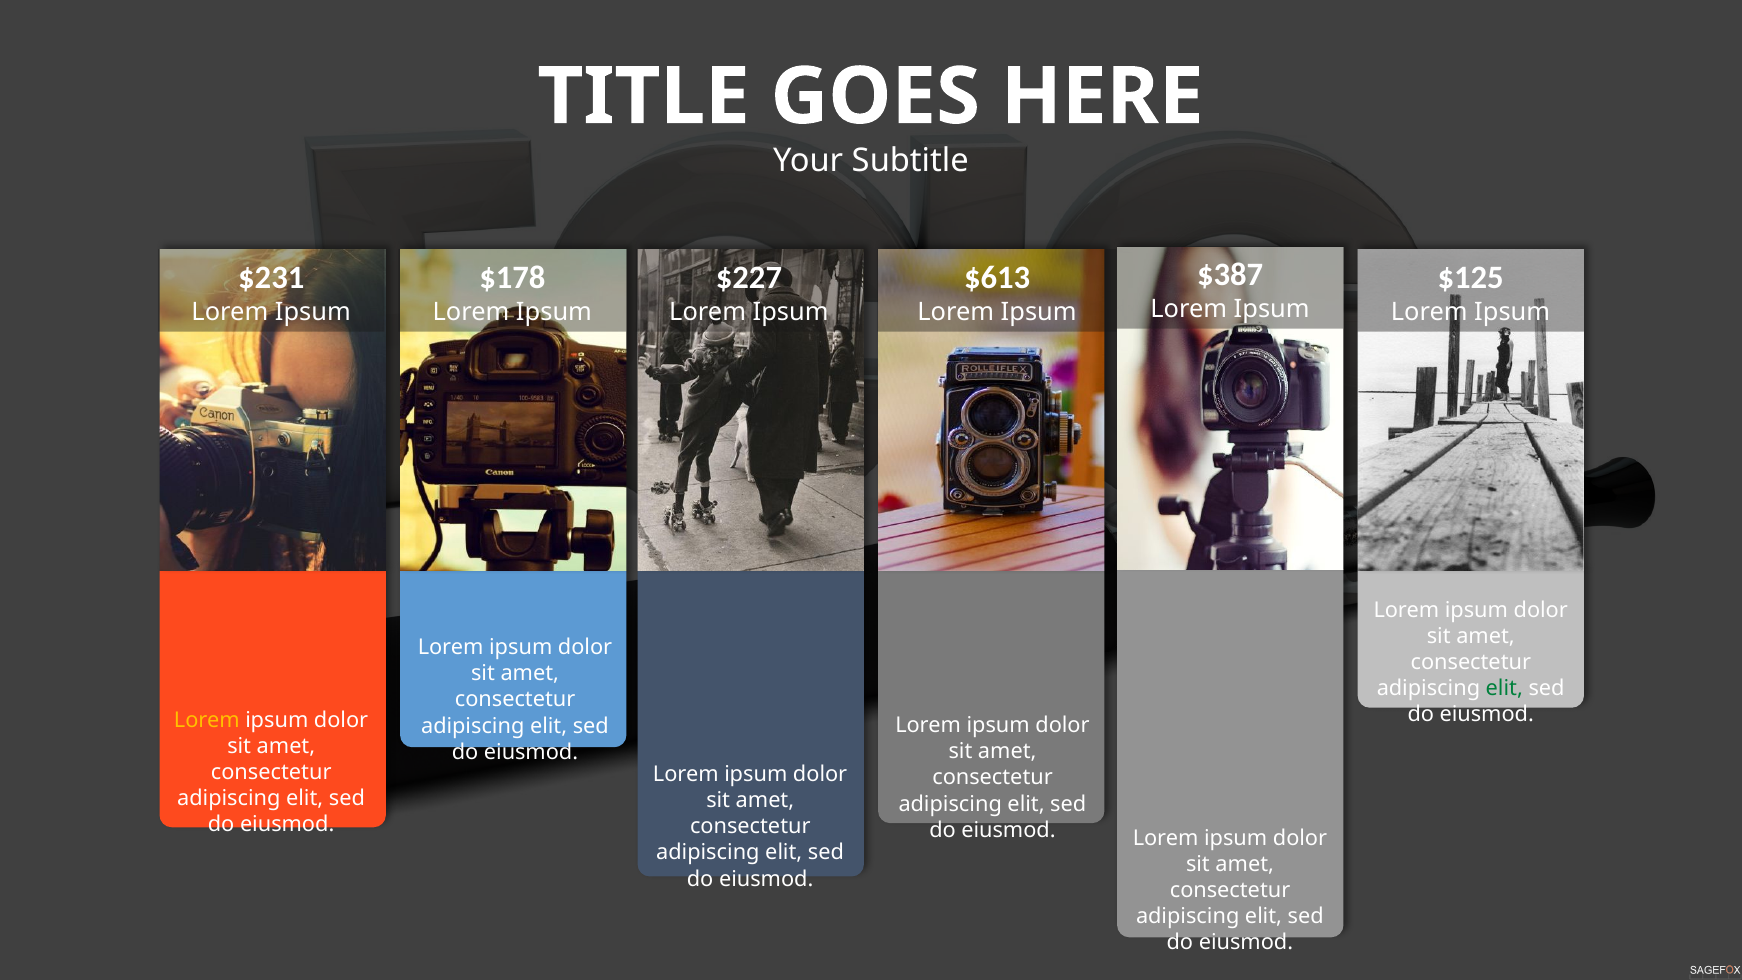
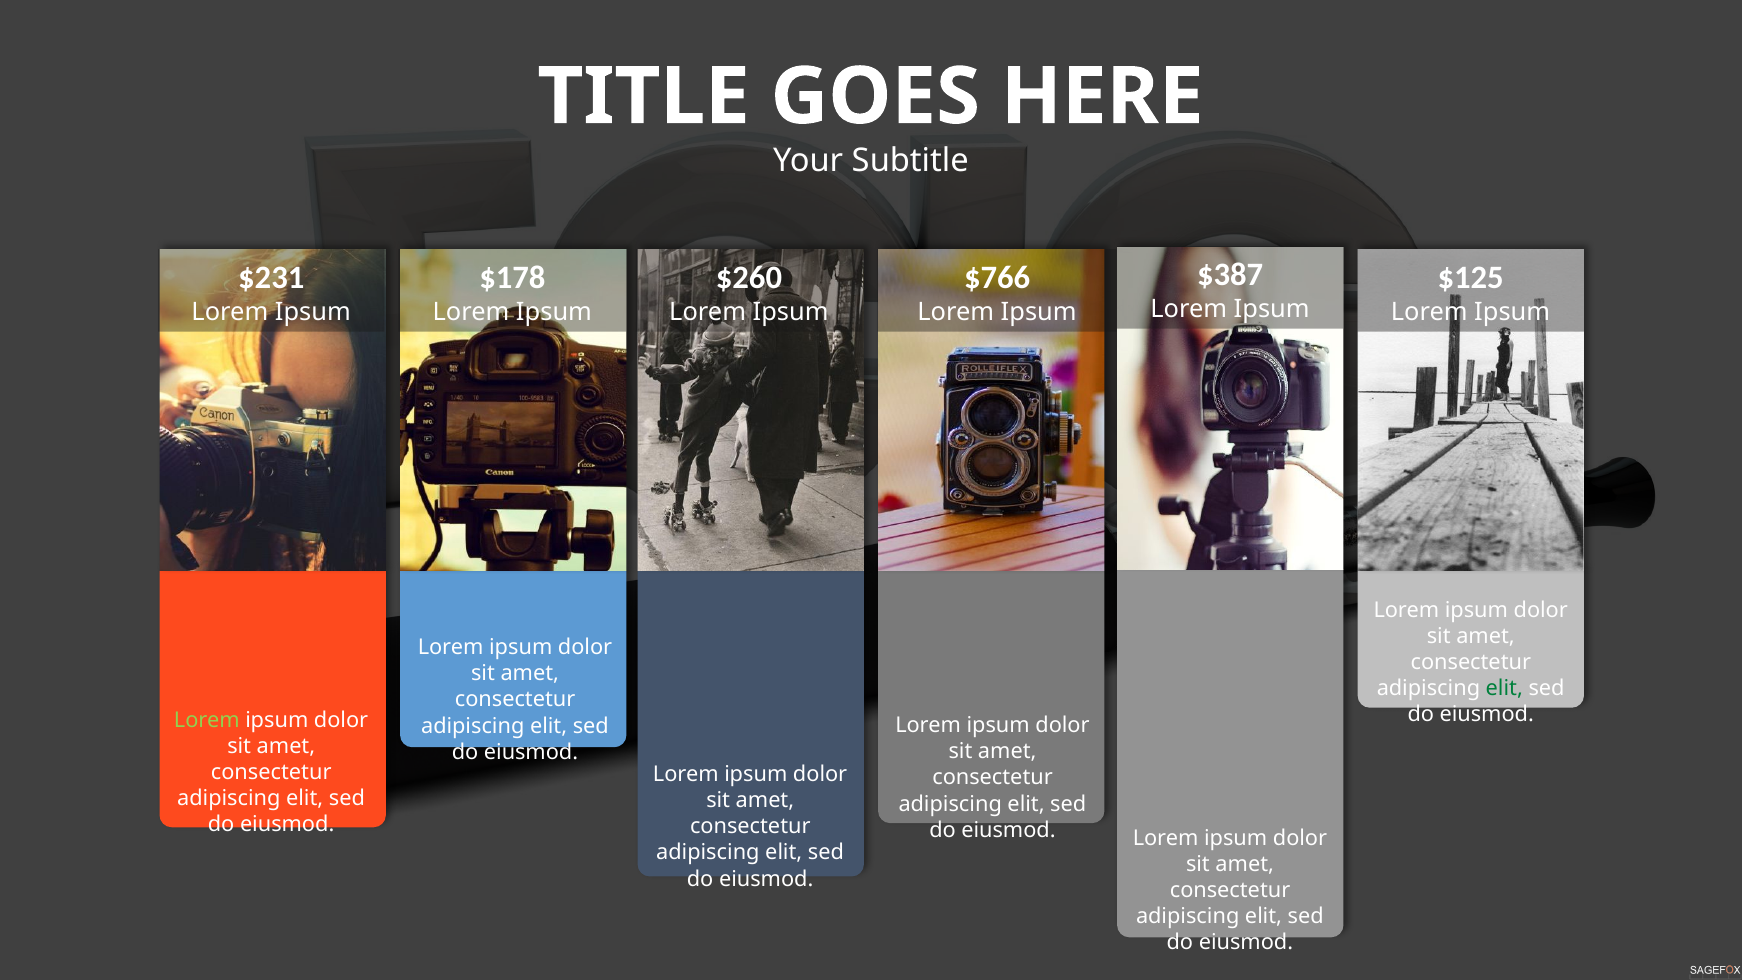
$227: $227 -> $260 (749, 277)
$613: $613 -> $766 (997, 277)
Lorem colour: yellow -> light green (207, 720)
